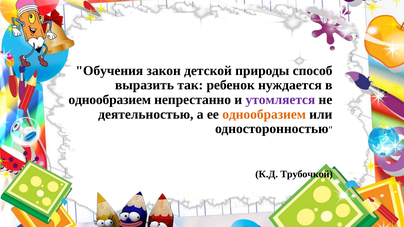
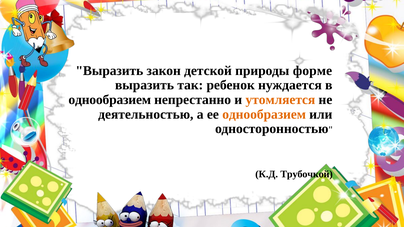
Обучения: Обучения -> Выразить (109, 71)
способ: способ -> форме (313, 71)
утомляется colour: purple -> orange (280, 100)
